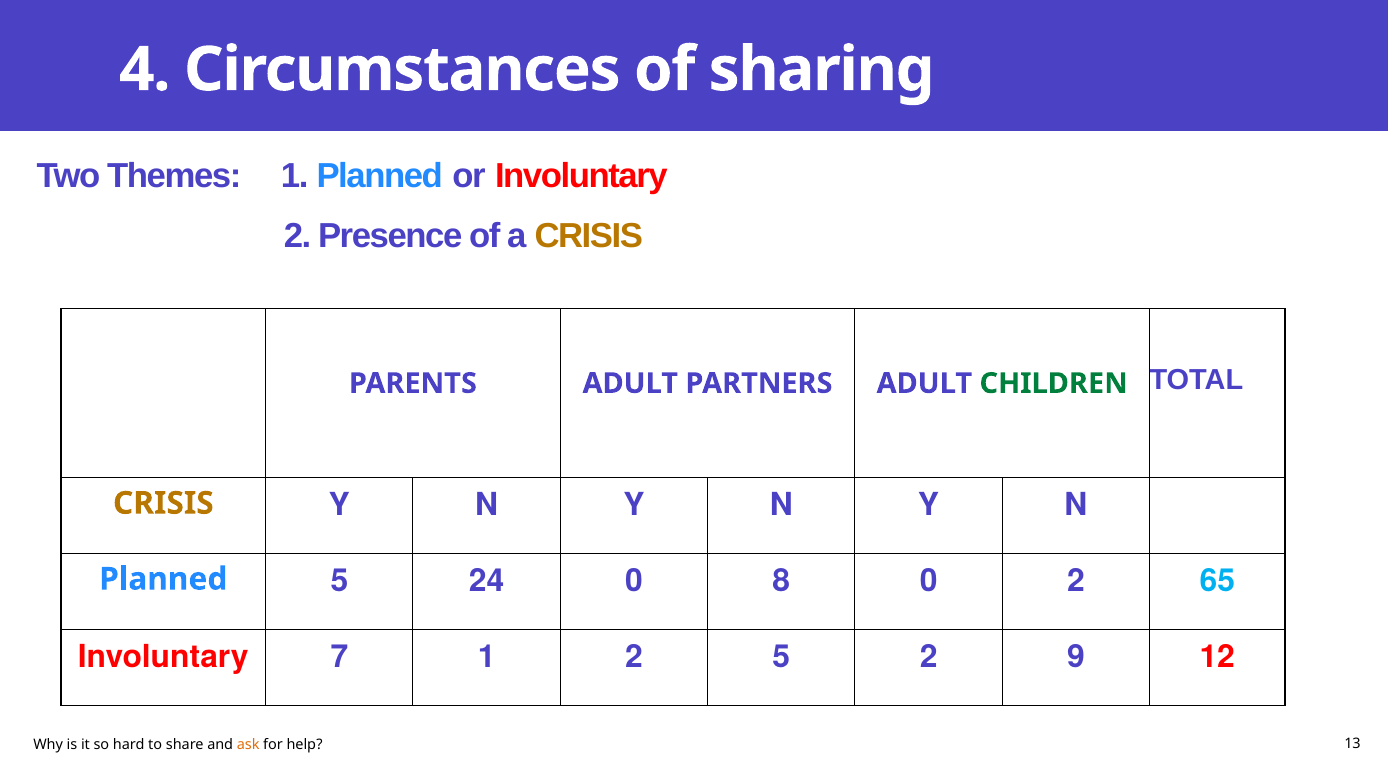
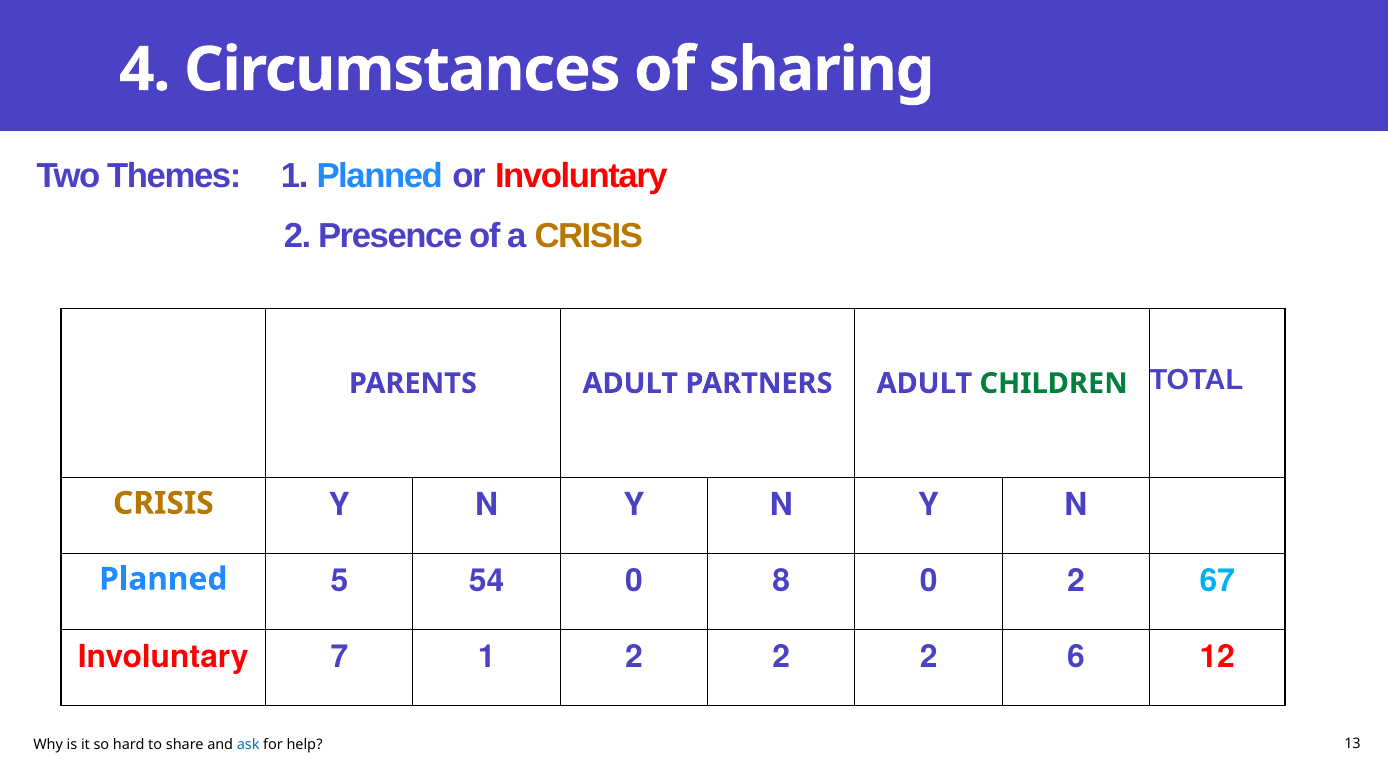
24: 24 -> 54 (487, 582)
65: 65 -> 67 (1217, 582)
1 2 5: 5 -> 2 (781, 657)
9: 9 -> 6 (1076, 657)
ask colour: orange -> blue (248, 745)
